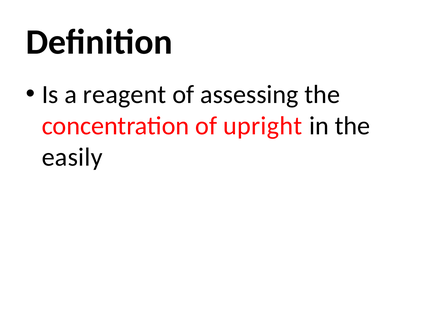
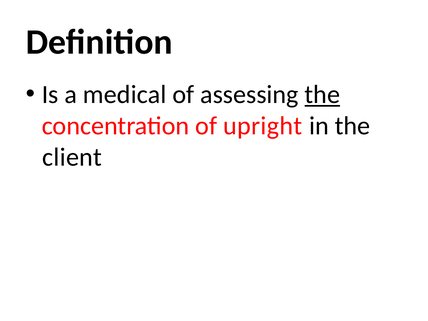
reagent: reagent -> medical (125, 95)
the underline: none -> present (322, 95)
easily: easily -> client (72, 157)
